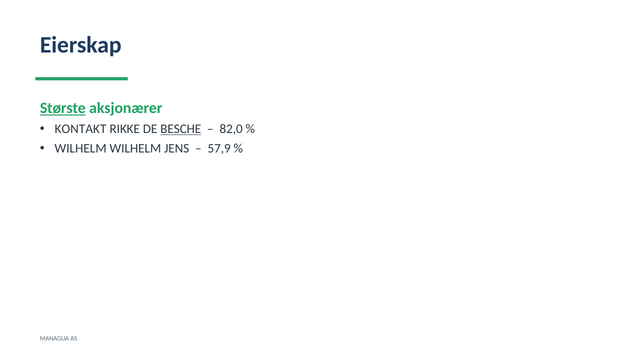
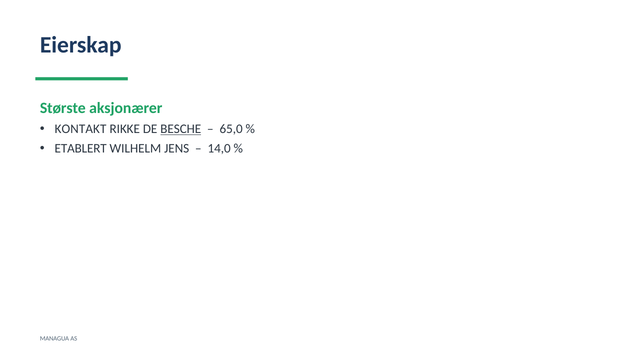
Største underline: present -> none (63, 108)
82,0: 82,0 -> 65,0 (231, 129)
WILHELM: WILHELM -> ETABLERT (81, 149)
57,9: 57,9 -> 14,0 (219, 149)
